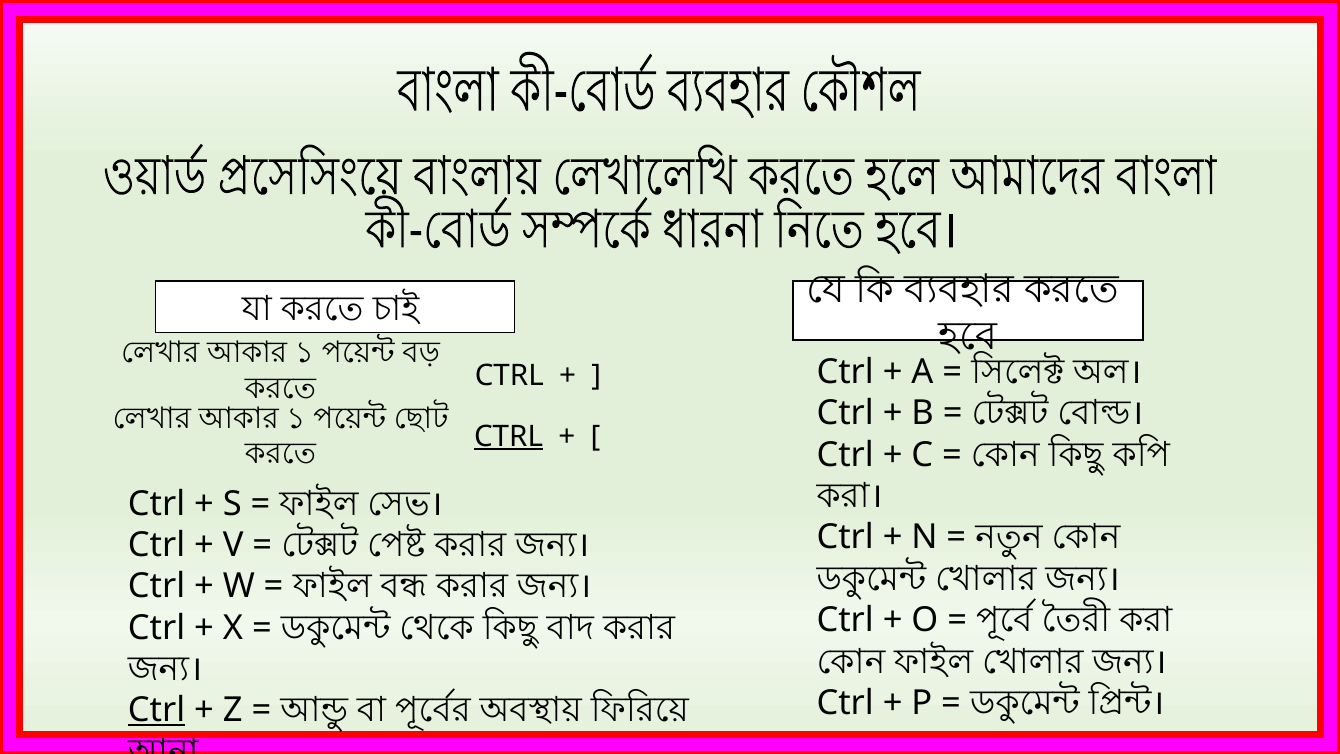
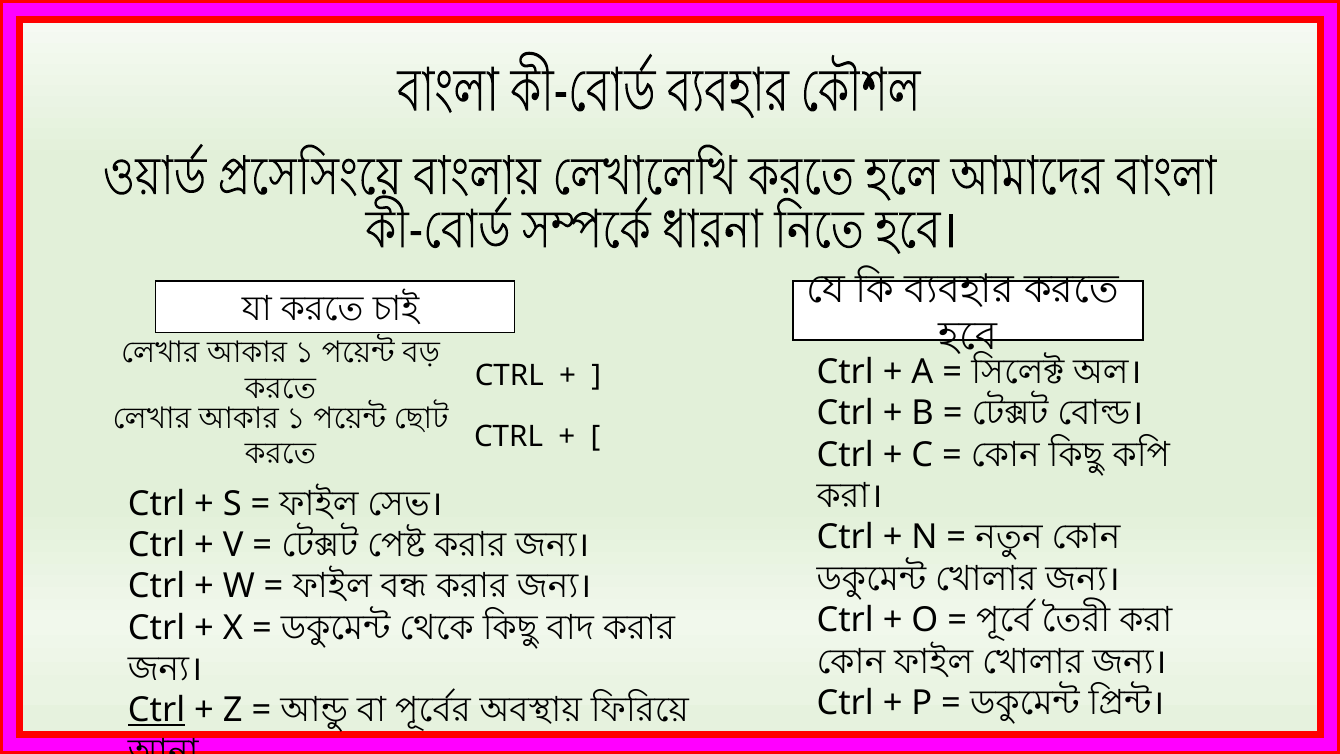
CTRL underline: present -> none (509, 436)
